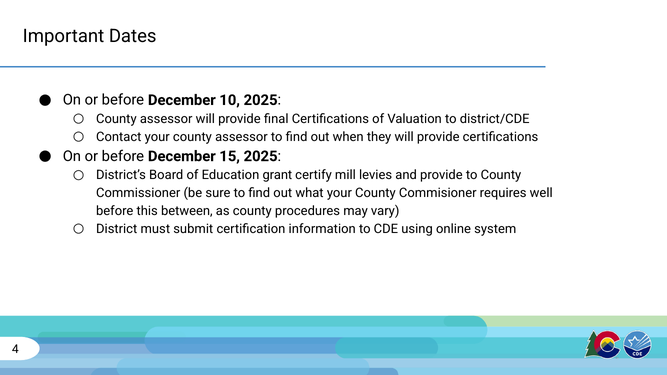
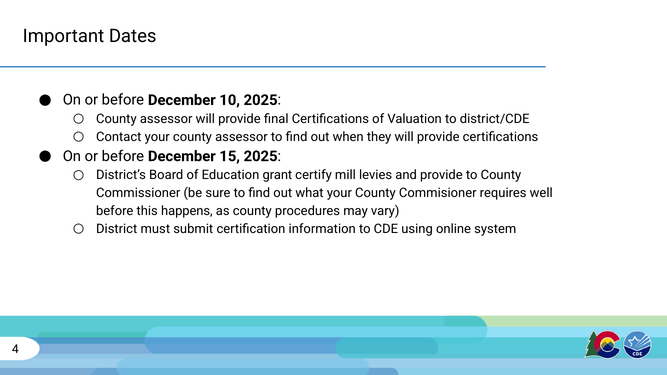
between: between -> happens (187, 211)
